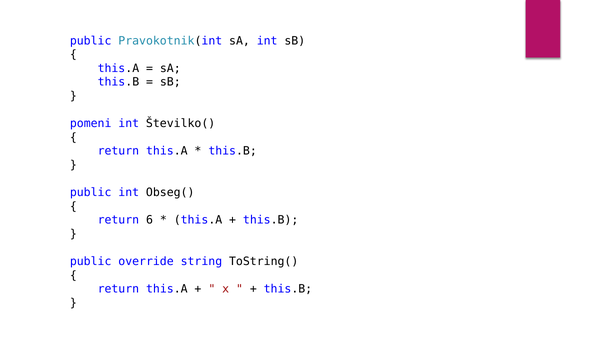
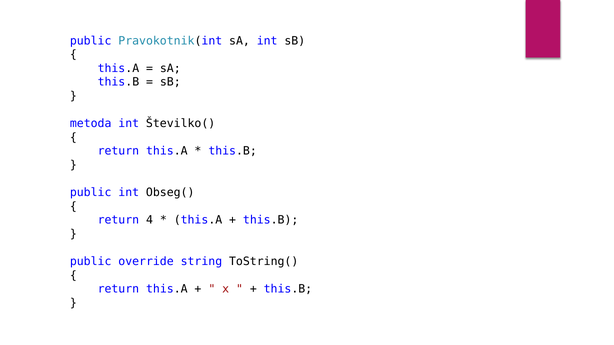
pomeni: pomeni -> metoda (91, 124)
6: 6 -> 4 (150, 220)
